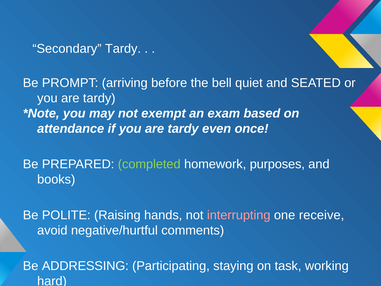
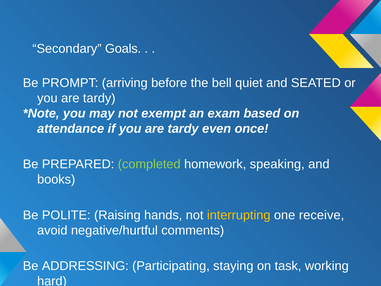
Secondary Tardy: Tardy -> Goals (123, 49)
purposes: purposes -> speaking (277, 164)
interrupting colour: pink -> yellow (239, 215)
